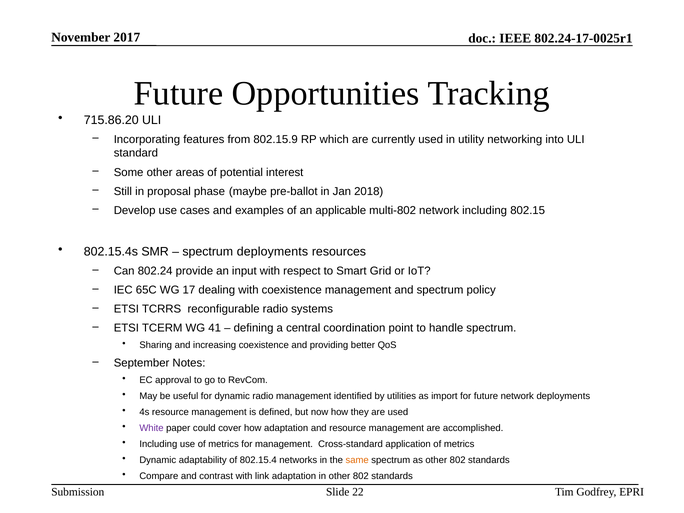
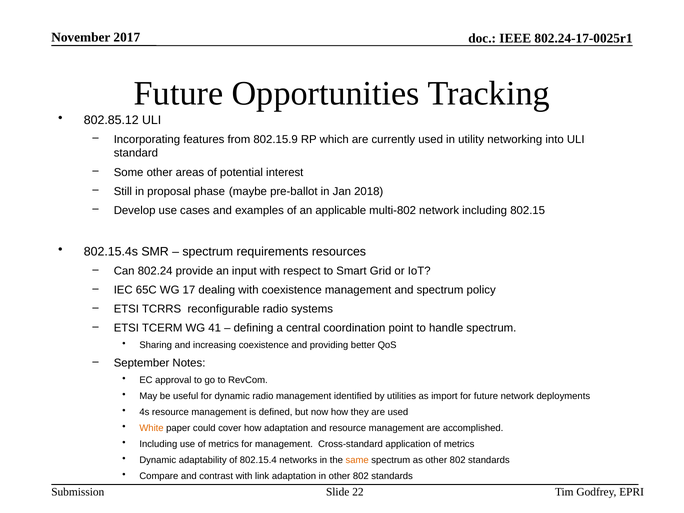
715.86.20: 715.86.20 -> 802.85.12 (111, 120)
spectrum deployments: deployments -> requirements (272, 252)
White colour: purple -> orange (152, 428)
